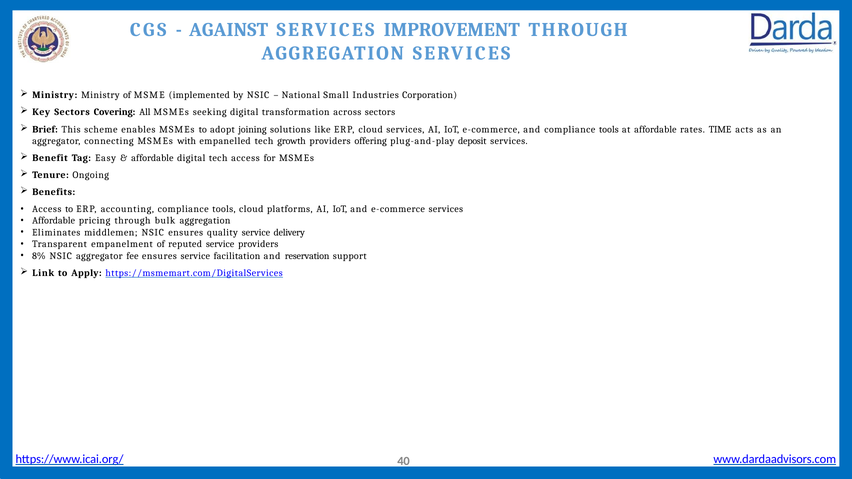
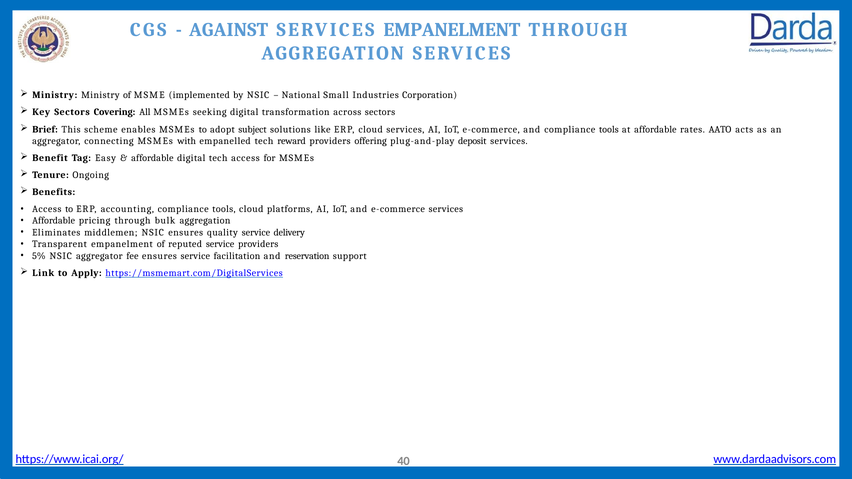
SERVICES IMPROVEMENT: IMPROVEMENT -> EMPANELMENT (452, 30)
joining: joining -> subject (253, 130)
TIME: TIME -> AATO (720, 130)
growth: growth -> reward (292, 141)
8%: 8% -> 5% (39, 256)
